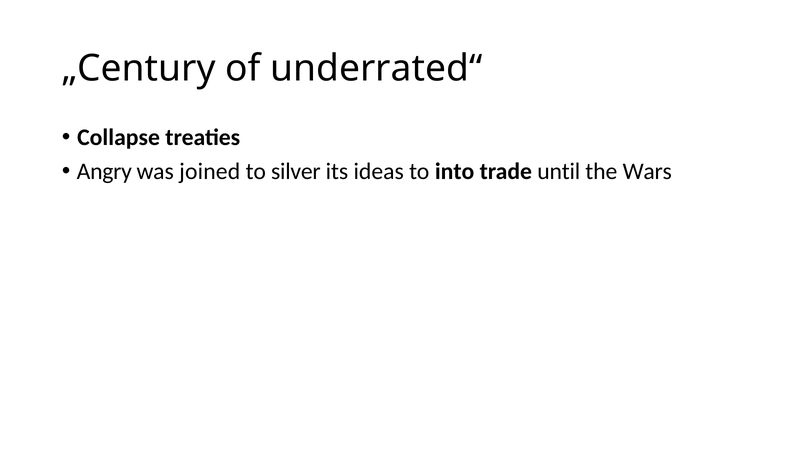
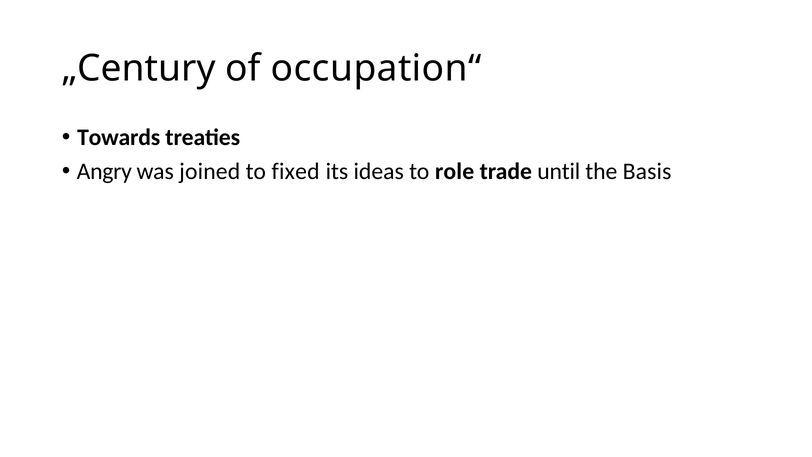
underrated“: underrated“ -> occupation“ (376, 68)
Collapse: Collapse -> Towards (119, 137)
silver: silver -> fixed (296, 171)
into: into -> role (455, 171)
Wars: Wars -> Basis (647, 171)
